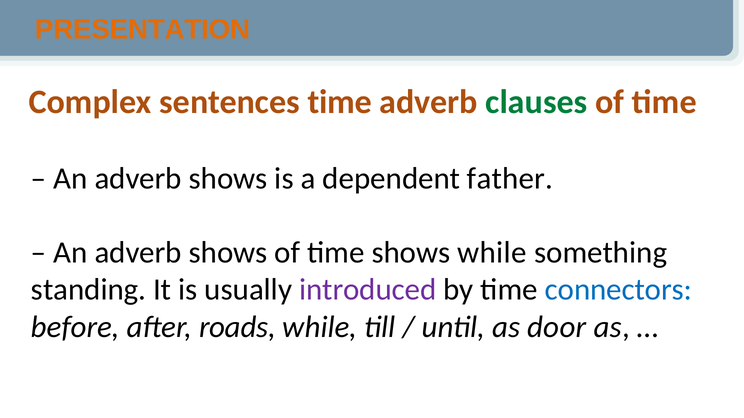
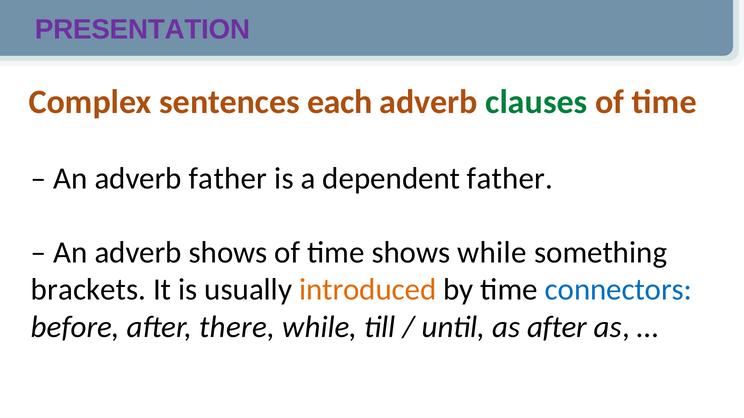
PRESENTATION colour: orange -> purple (142, 30)
sentences time: time -> each (340, 102)
shows: shows -> father (228, 179)
standing: standing -> brackets (89, 290)
introduced colour: purple -> orange (368, 290)
roads: roads -> there (237, 327)
as door: door -> after (557, 327)
